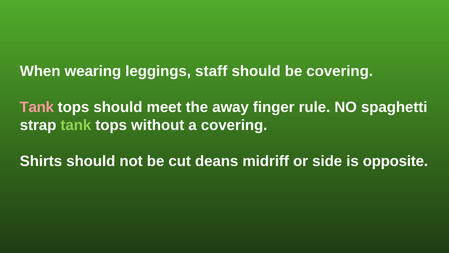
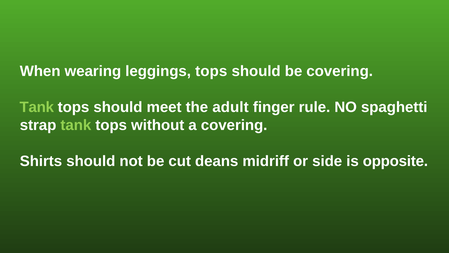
leggings staff: staff -> tops (211, 71)
Tank colour: pink -> light green (37, 107)
away: away -> adult (231, 107)
